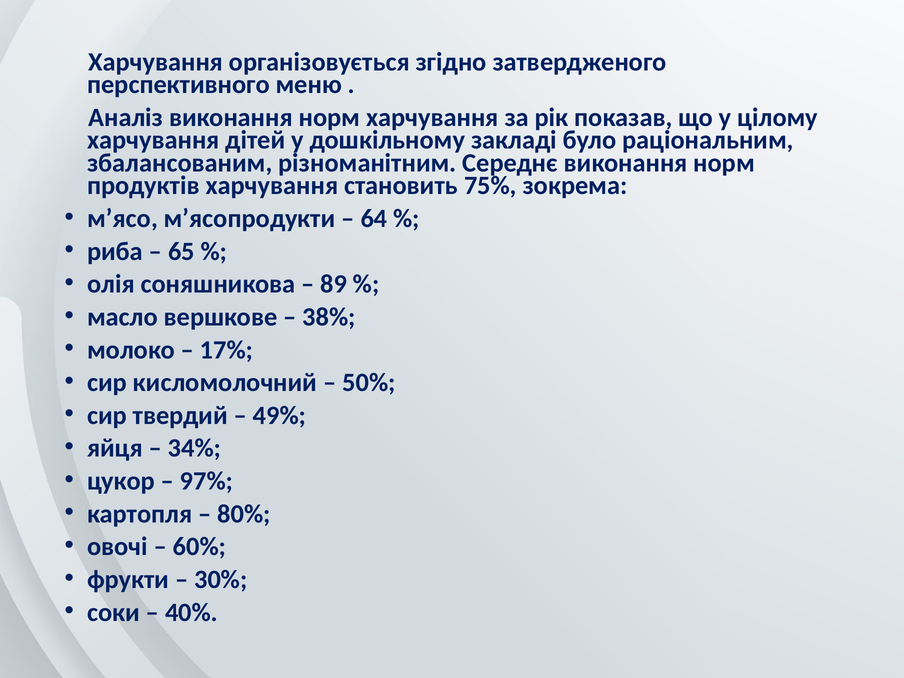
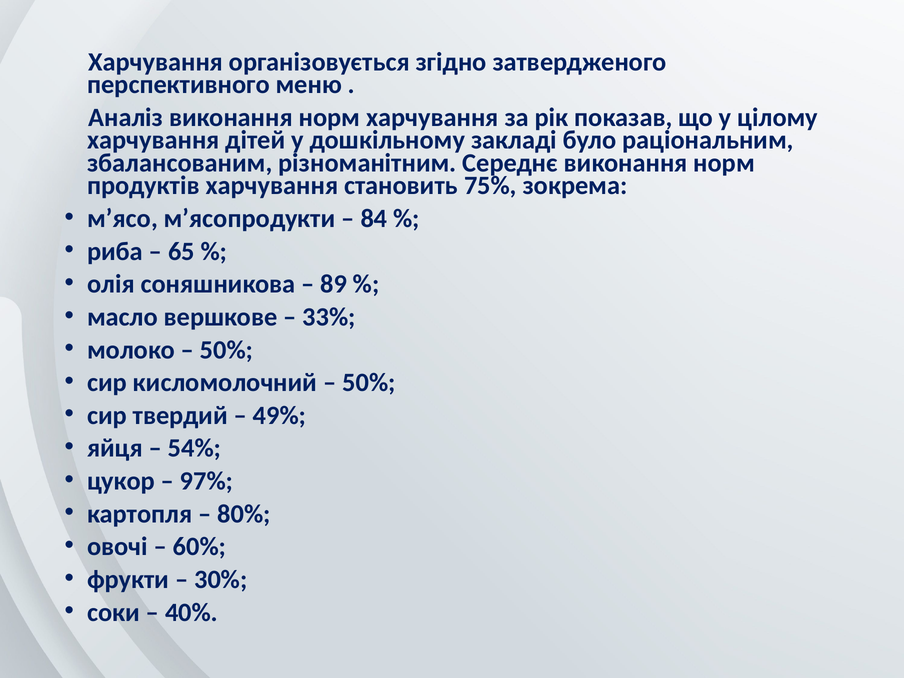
64: 64 -> 84 (374, 219)
38%: 38% -> 33% (329, 317)
17%: 17% -> 50% (226, 350)
34%: 34% -> 54% (194, 448)
